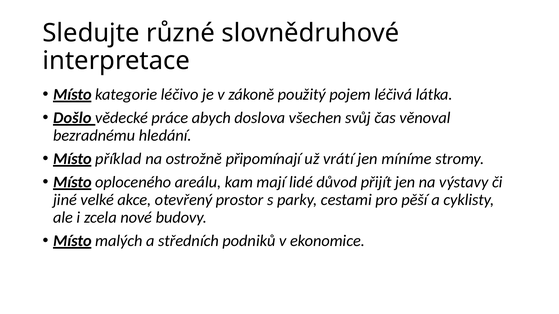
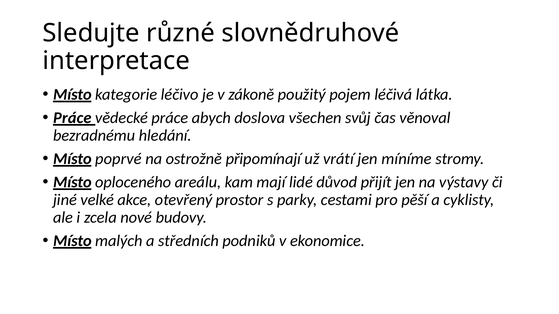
Došlo: Došlo -> Práce (72, 118)
příklad: příklad -> poprvé (118, 159)
